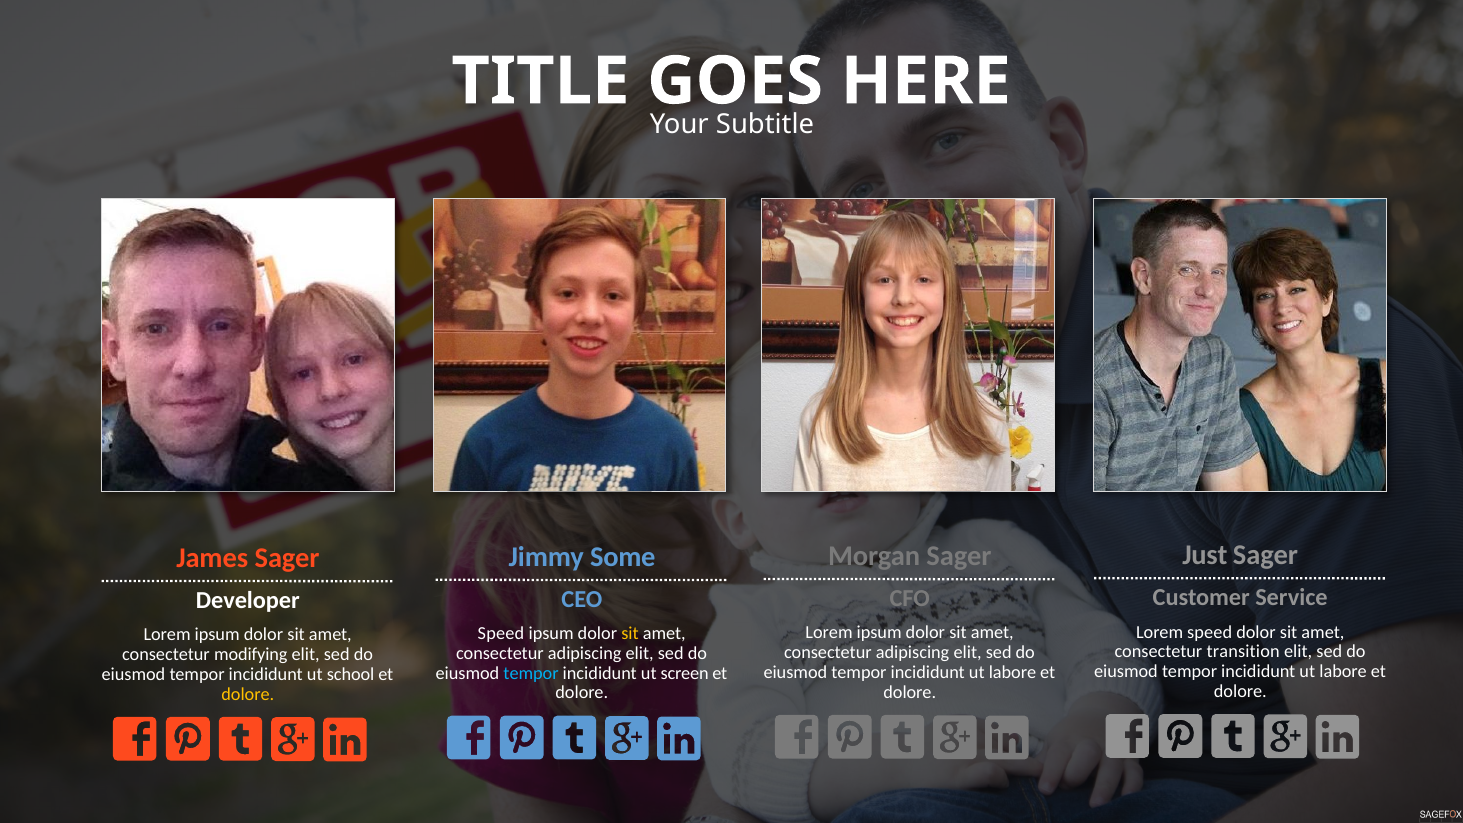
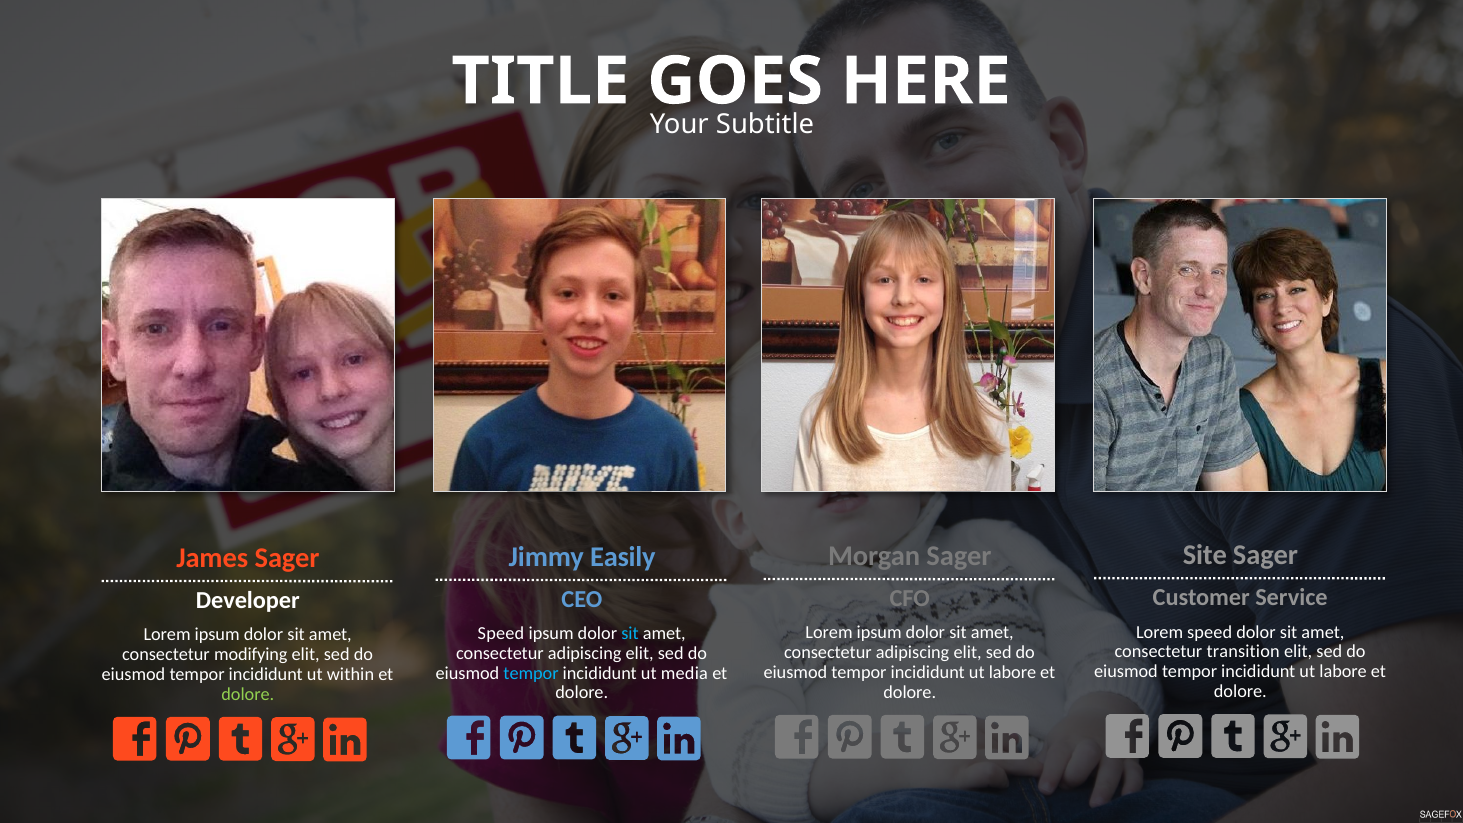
Just: Just -> Site (1205, 555)
Some: Some -> Easily (623, 557)
sit colour: yellow -> light blue (630, 634)
screen: screen -> media (684, 673)
school: school -> within (350, 674)
dolore colour: yellow -> light green (248, 694)
